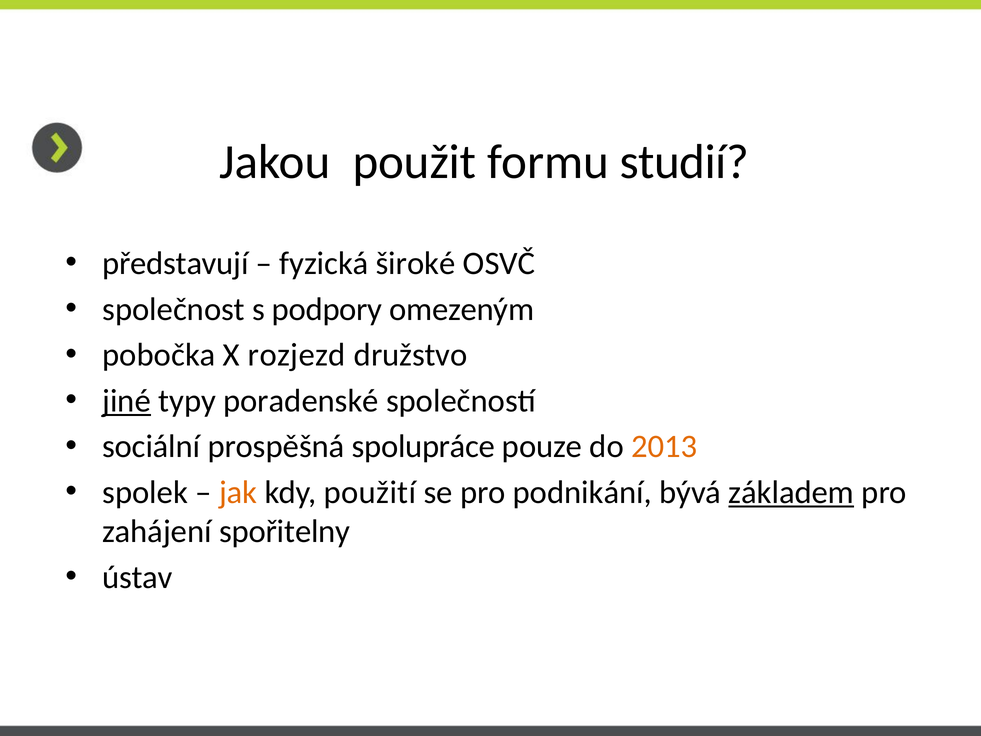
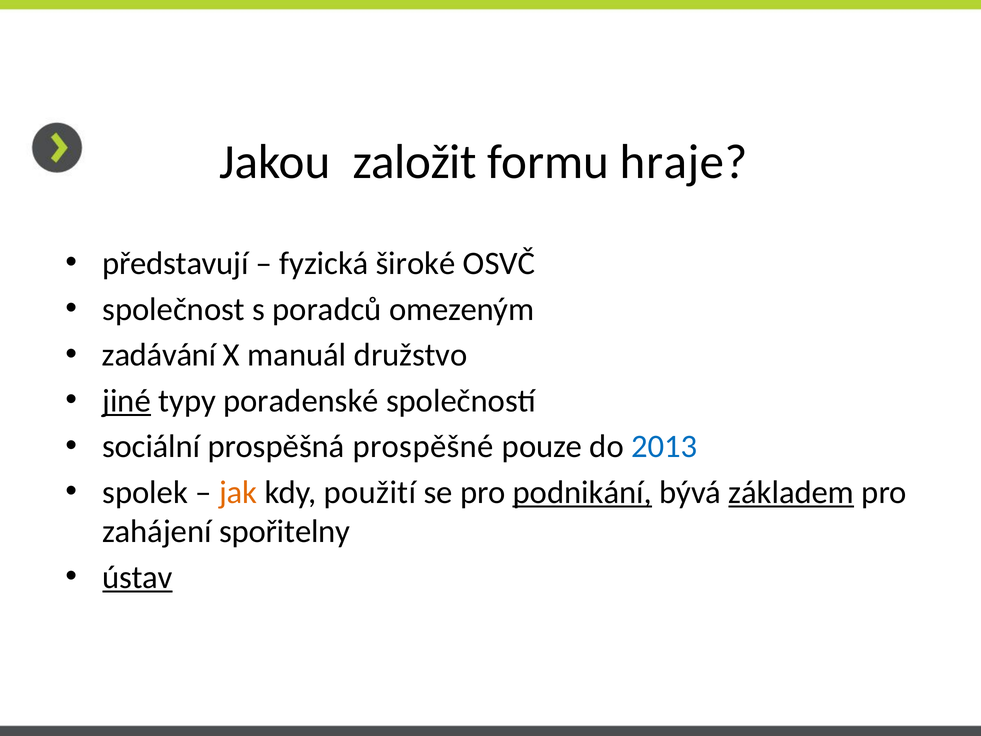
použit: použit -> založit (415, 162)
studií: studií -> hraje (684, 162)
podpory: podpory -> poradců (327, 309)
pobočka: pobočka -> zadávání (159, 355)
rozjezd: rozjezd -> manuál (297, 355)
spolupráce: spolupráce -> prospěšné (423, 446)
2013 colour: orange -> blue (664, 446)
podnikání underline: none -> present (582, 492)
ústav underline: none -> present (137, 577)
